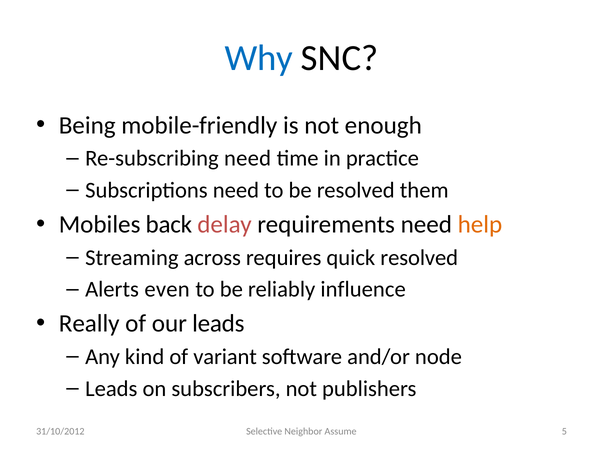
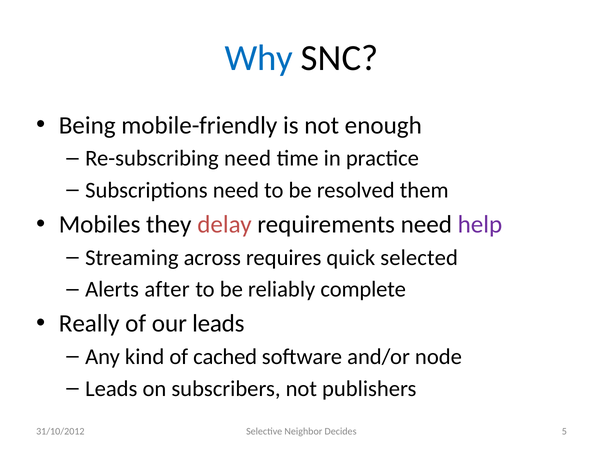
back: back -> they (169, 225)
help colour: orange -> purple (480, 225)
quick resolved: resolved -> selected (419, 258)
even: even -> after (167, 290)
influence: influence -> complete (363, 290)
variant: variant -> cached (225, 357)
Assume: Assume -> Decides (341, 432)
